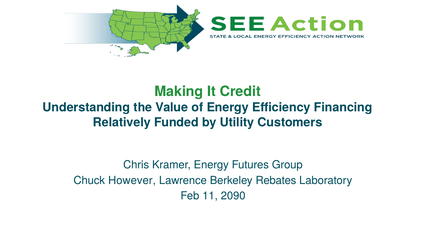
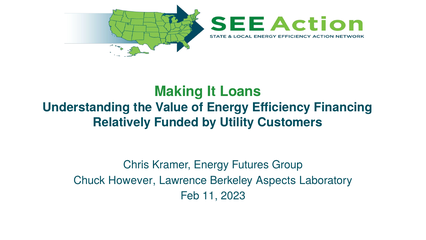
Credit: Credit -> Loans (240, 91)
Rebates: Rebates -> Aspects (276, 180)
2090: 2090 -> 2023 (233, 196)
